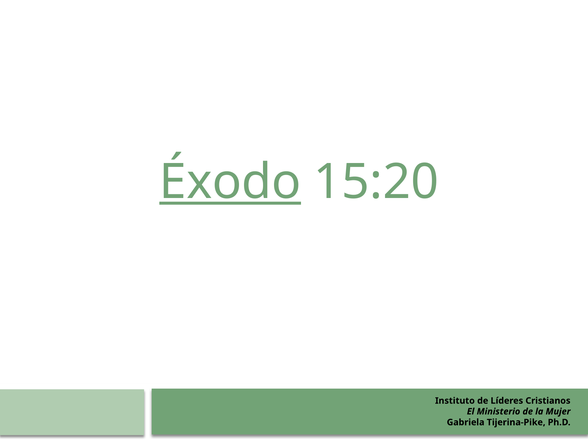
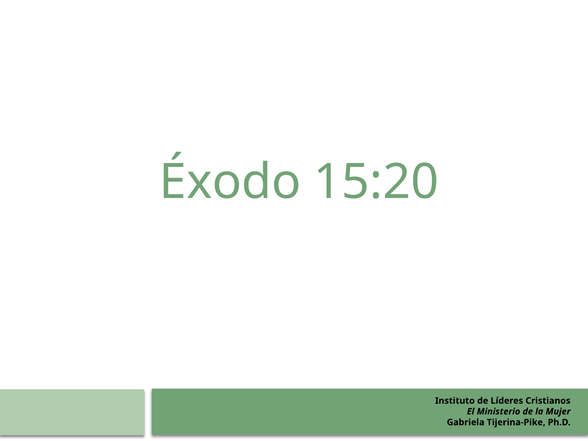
Éxodo underline: present -> none (230, 182)
